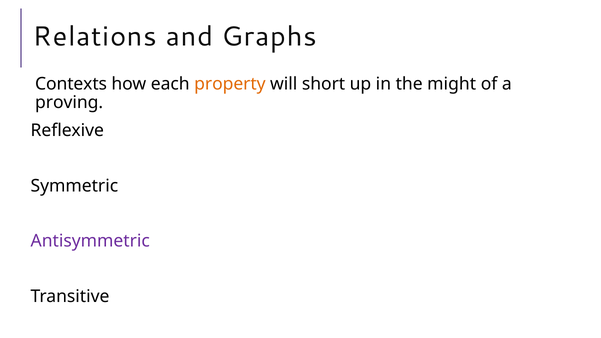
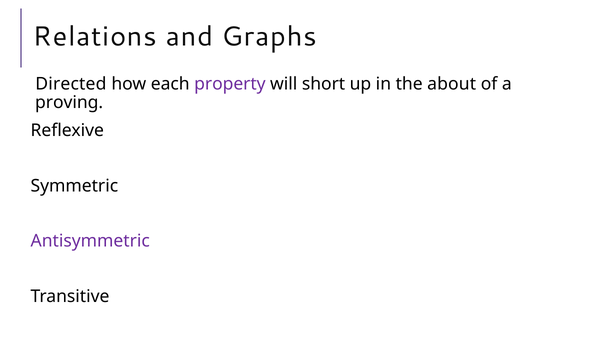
Contexts: Contexts -> Directed (71, 84)
property colour: orange -> purple (230, 84)
might: might -> about (452, 84)
